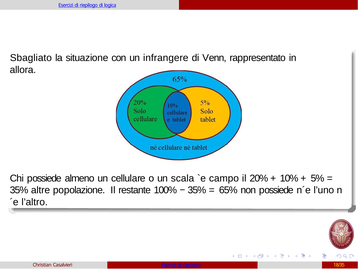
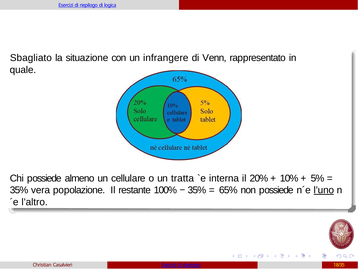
allora: allora -> quale (23, 70)
scala: scala -> tratta (182, 178)
campo: campo -> interna (224, 178)
altre: altre -> vera (41, 190)
l’uno underline: none -> present (324, 190)
